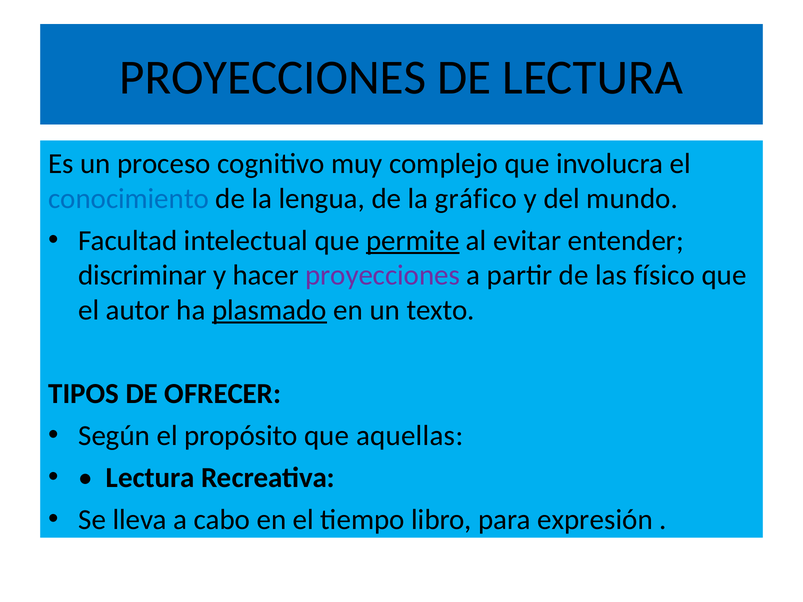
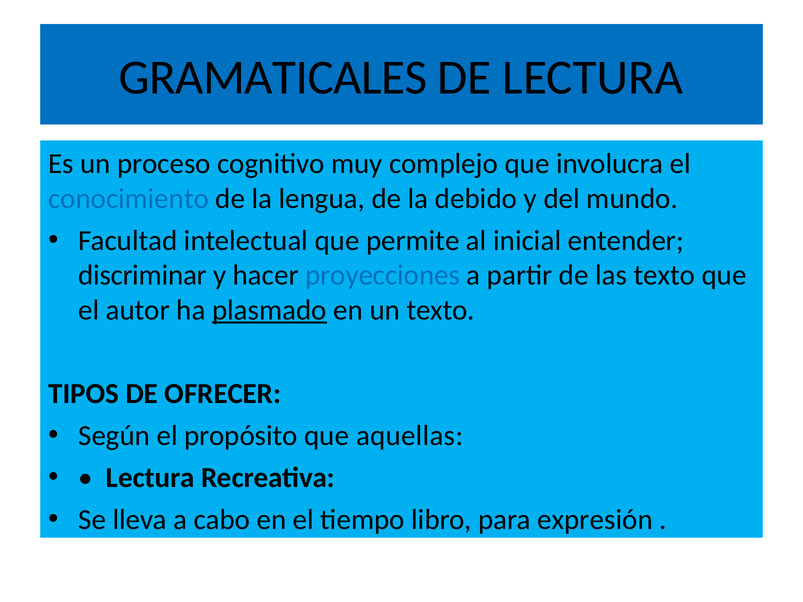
PROYECCIONES: PROYECCIONES -> GRAMATICALES (273, 78)
gráfico: gráfico -> debido (476, 199)
permite underline: present -> none (413, 241)
evitar: evitar -> inicial (527, 241)
proyecciones colour: purple -> blue (383, 275)
las físico: físico -> texto (664, 275)
